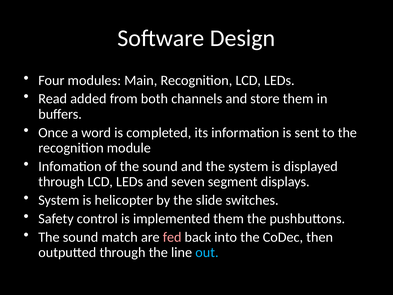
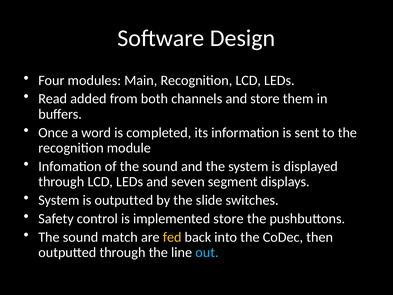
is helicopter: helicopter -> outputted (124, 200)
implemented them: them -> store (229, 218)
fed colour: pink -> yellow (172, 237)
